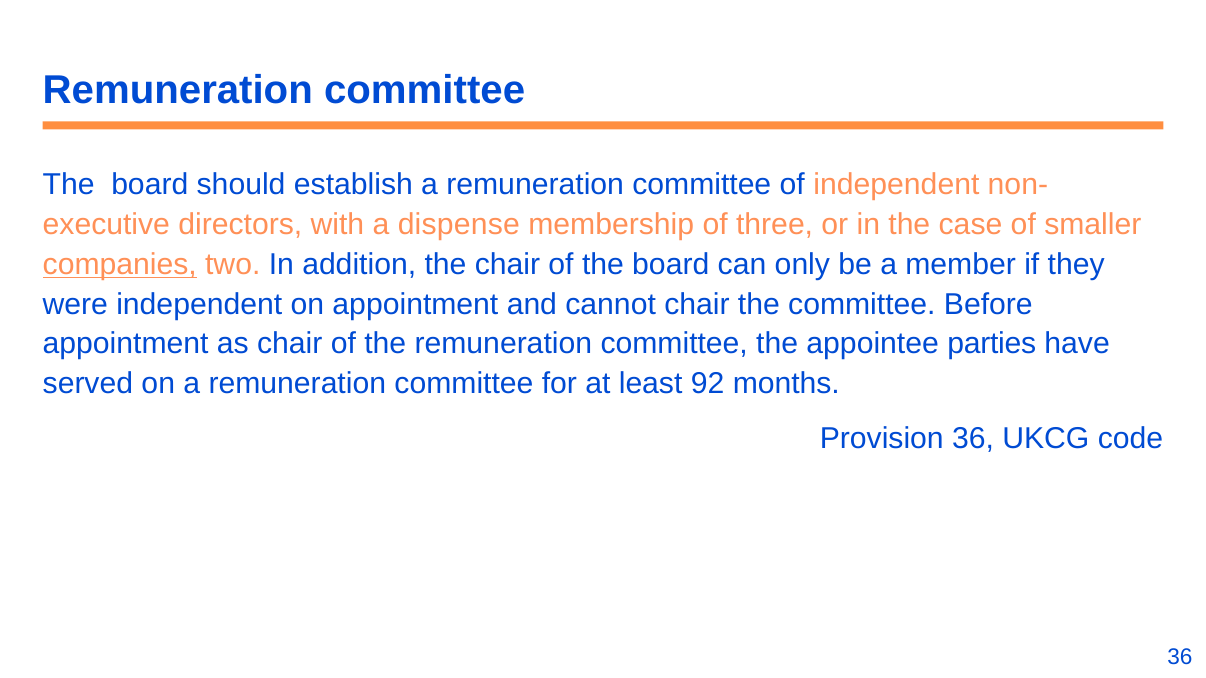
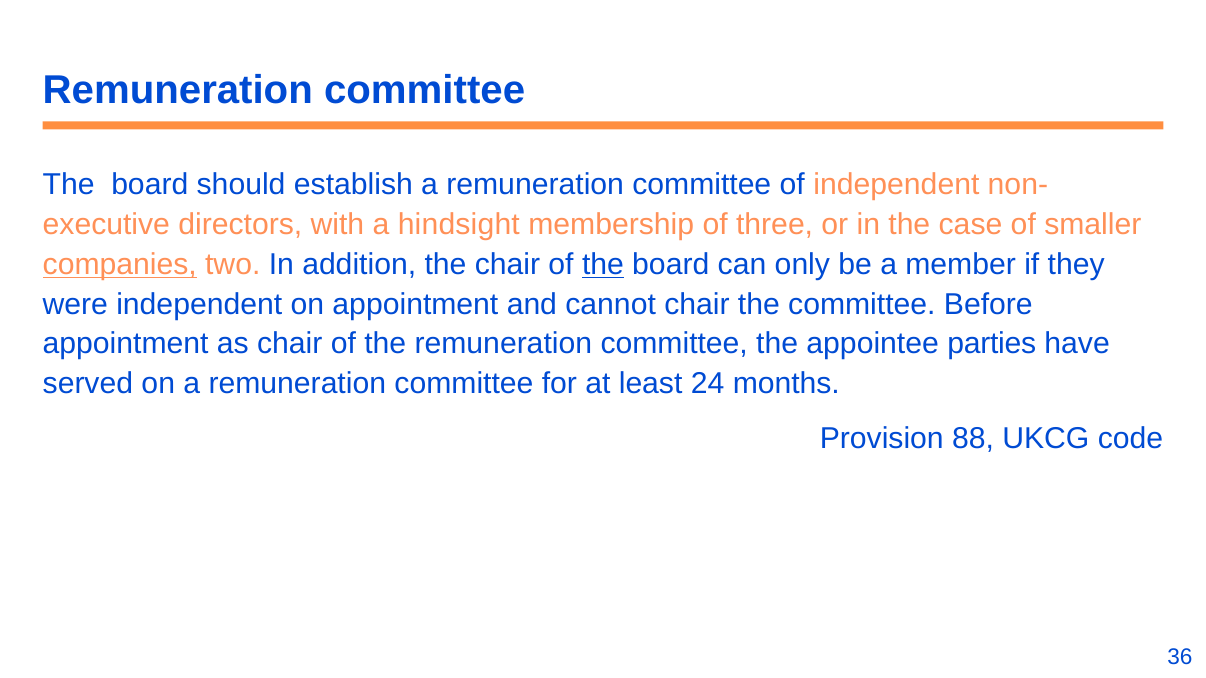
dispense: dispense -> hindsight (459, 225)
the underline: none -> present (603, 265)
92: 92 -> 24 (708, 384)
Provision 36: 36 -> 88 (973, 439)
